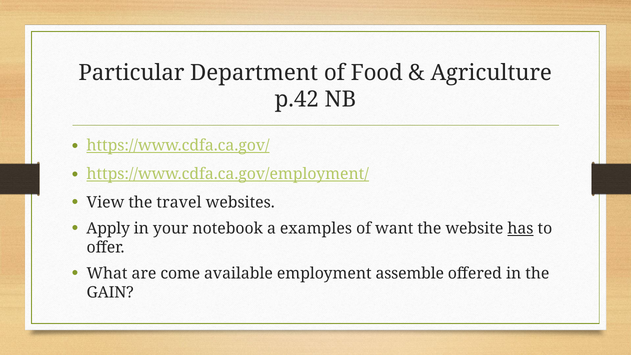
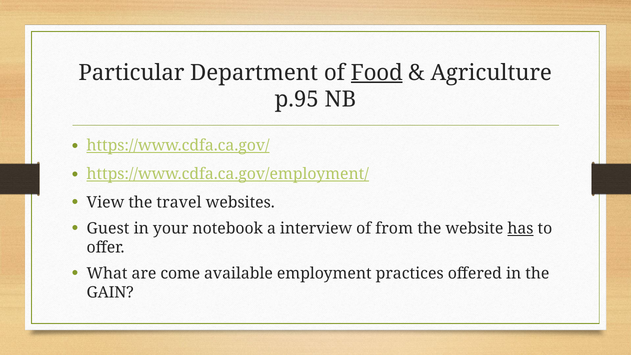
Food underline: none -> present (377, 73)
p.42: p.42 -> p.95 (297, 100)
Apply: Apply -> Guest (108, 229)
examples: examples -> interview (316, 229)
want: want -> from (394, 229)
assemble: assemble -> practices (410, 274)
